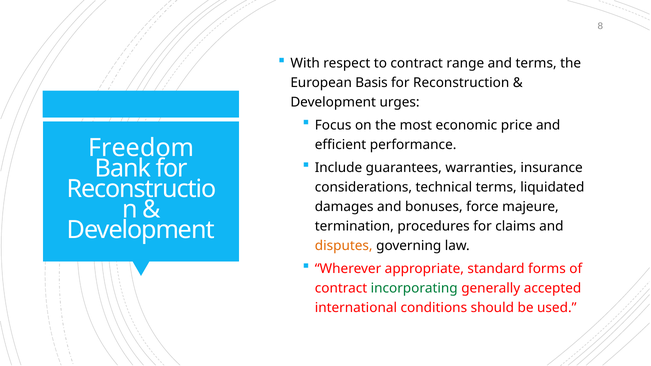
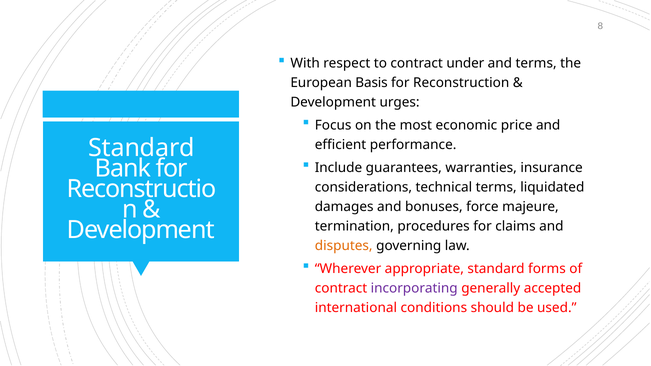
range: range -> under (465, 63)
Freedom: Freedom -> Standard (141, 148)
incorporating colour: green -> purple (414, 288)
